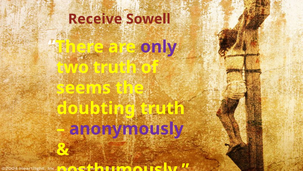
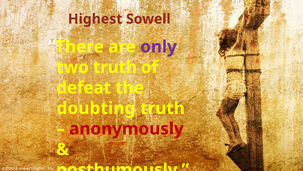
Receive: Receive -> Highest (95, 19)
seems: seems -> defeat (84, 88)
anonymously colour: purple -> red (126, 128)
